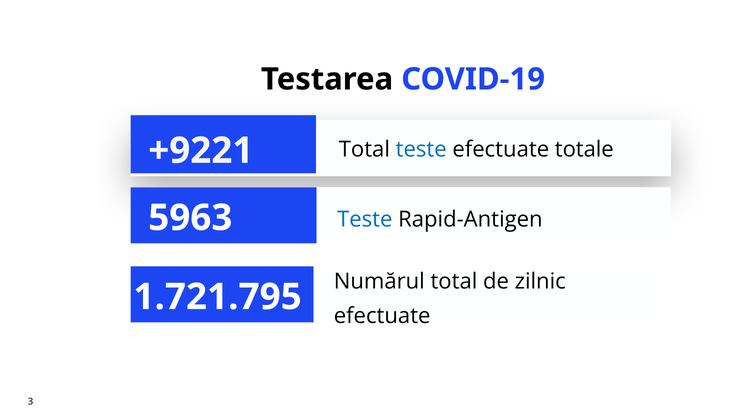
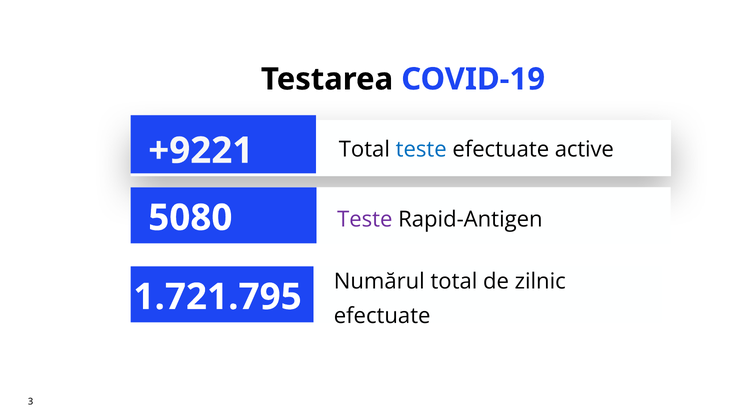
totale: totale -> active (584, 149)
5963: 5963 -> 5080 (190, 218)
Teste colour: blue -> purple (365, 219)
